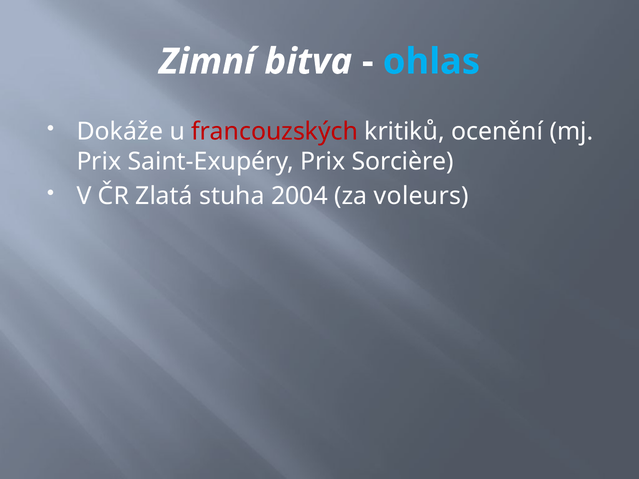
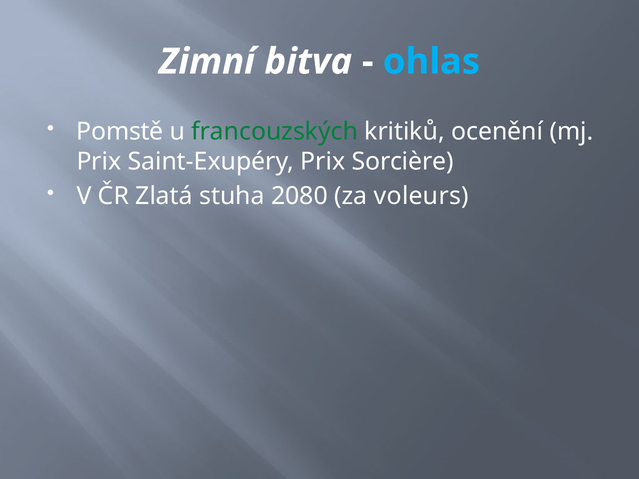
Dokáže: Dokáže -> Pomstě (120, 132)
francouzských colour: red -> green (275, 132)
2004: 2004 -> 2080 (299, 196)
